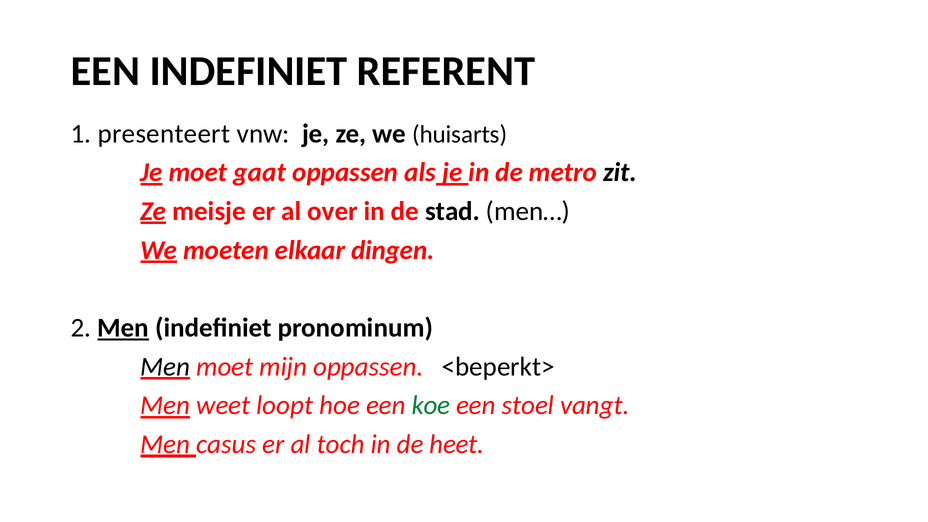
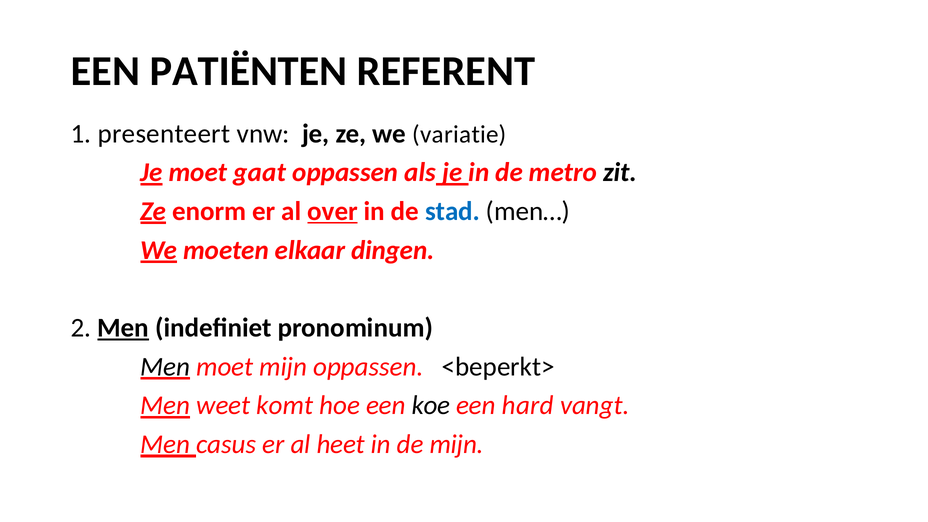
EEN INDEFINIET: INDEFINIET -> PATIËNTEN (249, 71)
huisarts: huisarts -> variatie (460, 134)
meisje: meisje -> enorm (209, 211)
over underline: none -> present (333, 211)
stad colour: black -> blue (453, 211)
loopt: loopt -> komt (285, 406)
koe colour: green -> black (431, 406)
stoel: stoel -> hard (528, 406)
toch: toch -> heet (341, 444)
de heet: heet -> mijn (457, 444)
